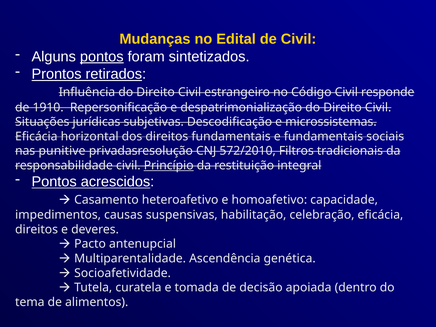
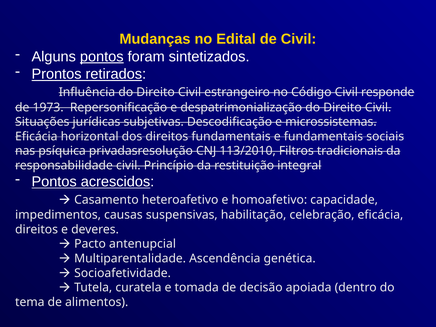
1910: 1910 -> 1973 (48, 107)
punitive: punitive -> psíquica (62, 151)
572/2010: 572/2010 -> 113/2010 (248, 151)
Princípio underline: present -> none (169, 165)
